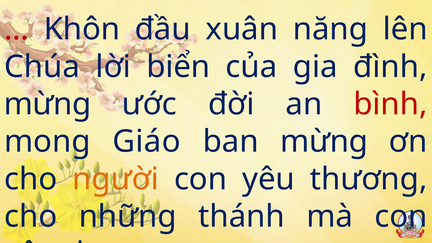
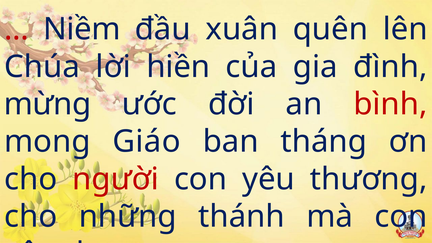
Khôn: Khôn -> Niềm (82, 29)
năng: năng -> quên (330, 29)
biển: biển -> hiền (178, 67)
ban mừng: mừng -> tháng (324, 142)
người colour: orange -> red (116, 179)
